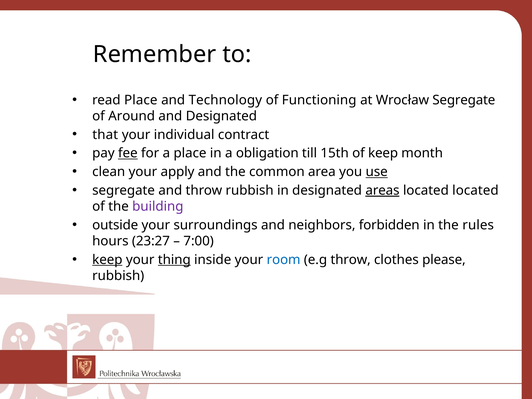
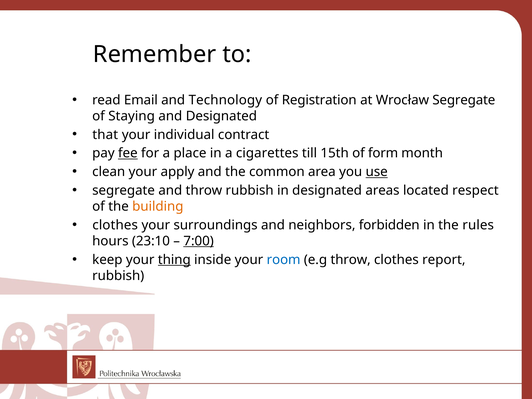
read Place: Place -> Email (141, 100)
Functioning: Functioning -> Registration (319, 100)
Around: Around -> Staying (132, 116)
obligation: obligation -> cigarettes (267, 153)
of keep: keep -> form (383, 153)
areas underline: present -> none (382, 191)
located located: located -> respect (475, 191)
building colour: purple -> orange (158, 206)
outside: outside -> clothes (115, 225)
23:27: 23:27 -> 23:10 (151, 241)
7:00 underline: none -> present (199, 241)
keep underline: present -> none (107, 260)
please: please -> report (444, 260)
